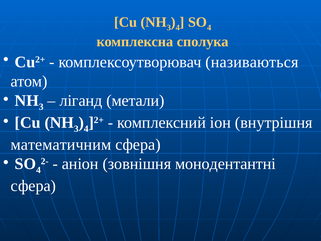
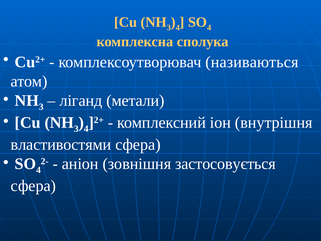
математичним: математичним -> властивостями (61, 144)
монодентантні: монодентантні -> застосовується (225, 164)
